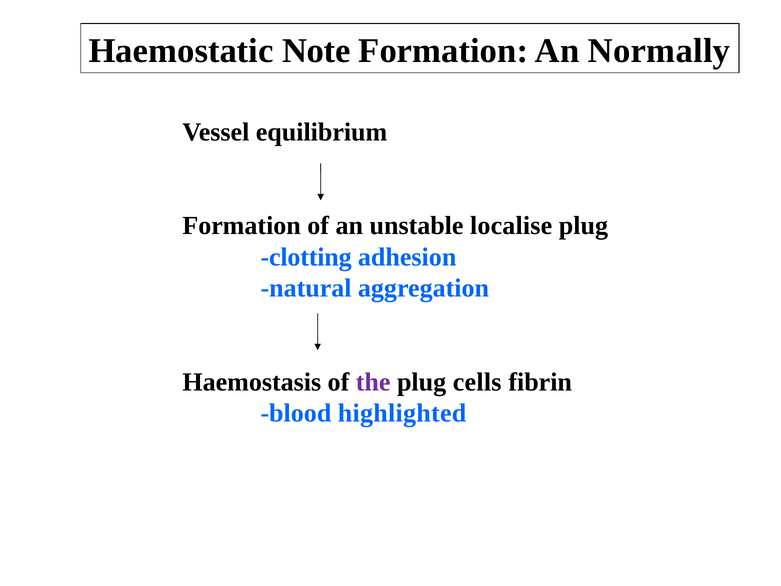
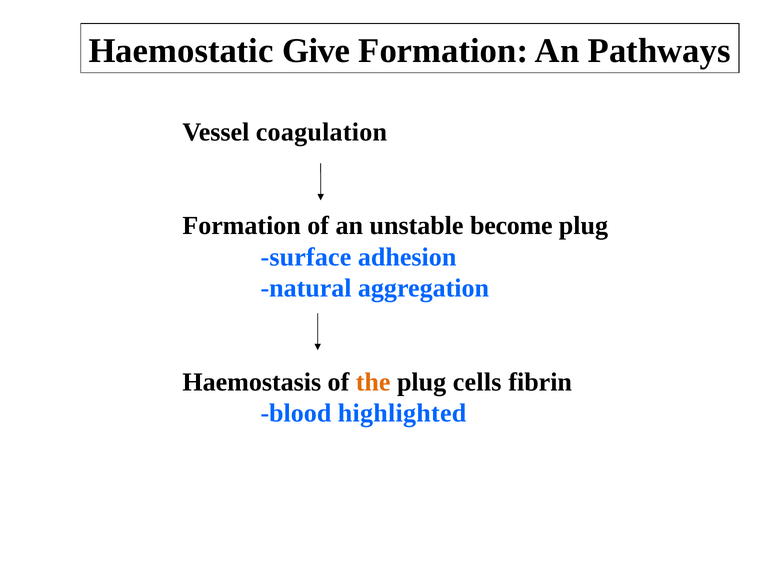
Note: Note -> Give (316, 51)
Normally: Normally -> Pathways (659, 51)
equilibrium: equilibrium -> coagulation (321, 132)
localise: localise -> become (511, 226)
clotting: clotting -> surface (306, 257)
the colour: purple -> orange (373, 382)
